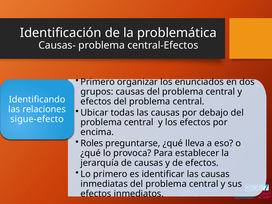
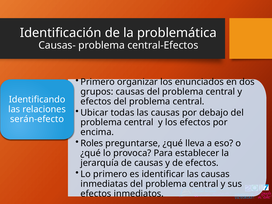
sigue-efecto: sigue-efecto -> serán-efecto (37, 119)
